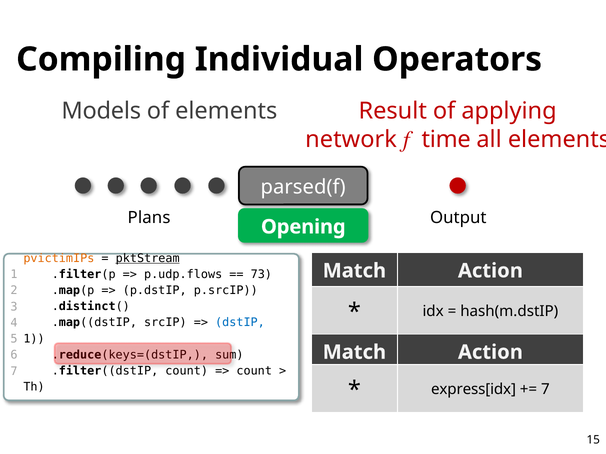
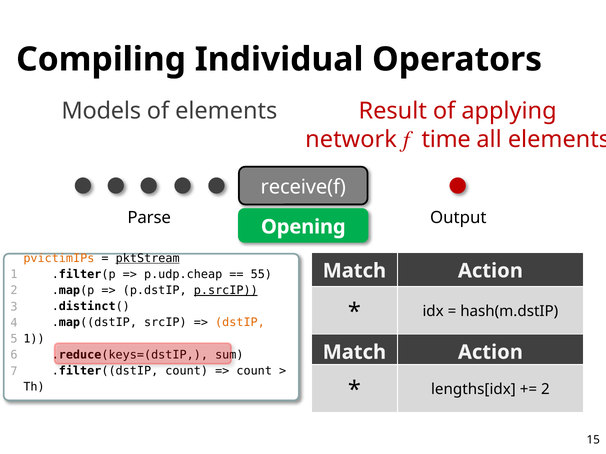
parsed(f: parsed(f -> receive(f (303, 187)
Plans: Plans -> Parse (149, 218)
p.udp.flows: p.udp.flows -> p.udp.cheap (183, 275)
73: 73 -> 55 (261, 275)
p.srcIP underline: none -> present (226, 291)
dstIP colour: blue -> orange (240, 323)
express[idx: express[idx -> lengths[idx (473, 390)
7: 7 -> 2 (545, 390)
